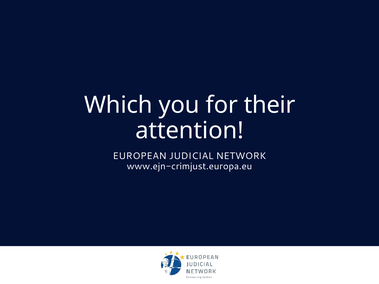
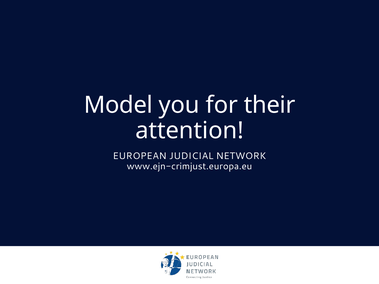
Which: Which -> Model (118, 105)
